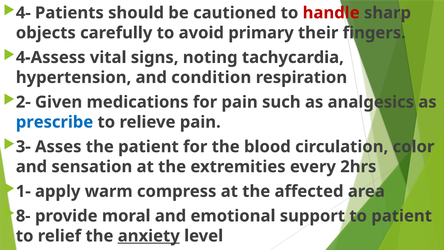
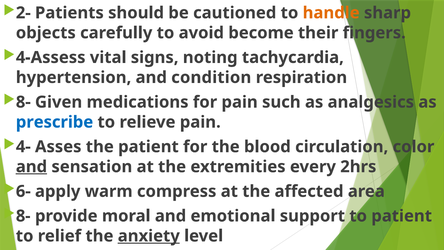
4-: 4- -> 2- (23, 13)
handle colour: red -> orange (331, 13)
primary: primary -> become (261, 33)
2-: 2- -> 8- (23, 102)
3-: 3- -> 4- (23, 147)
and underline: none -> present (31, 167)
1-: 1- -> 6- (23, 191)
